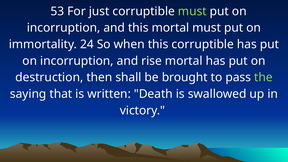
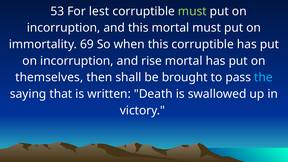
just: just -> lest (99, 11)
24: 24 -> 69 (87, 44)
destruction: destruction -> themselves (49, 77)
the colour: light green -> light blue (263, 77)
